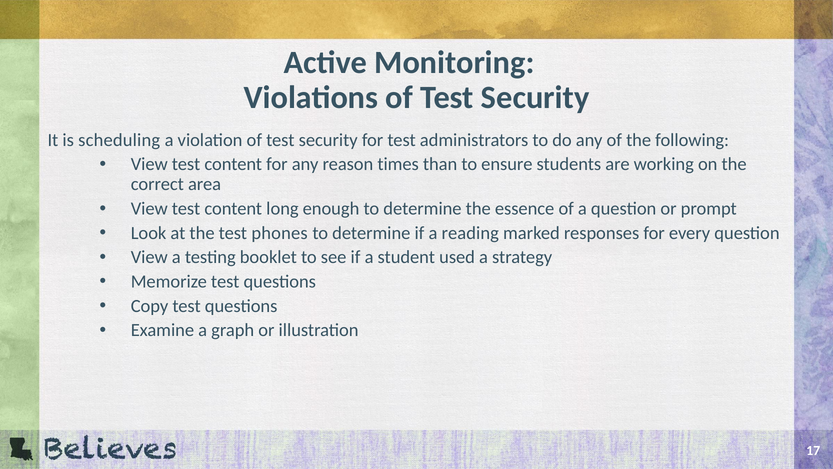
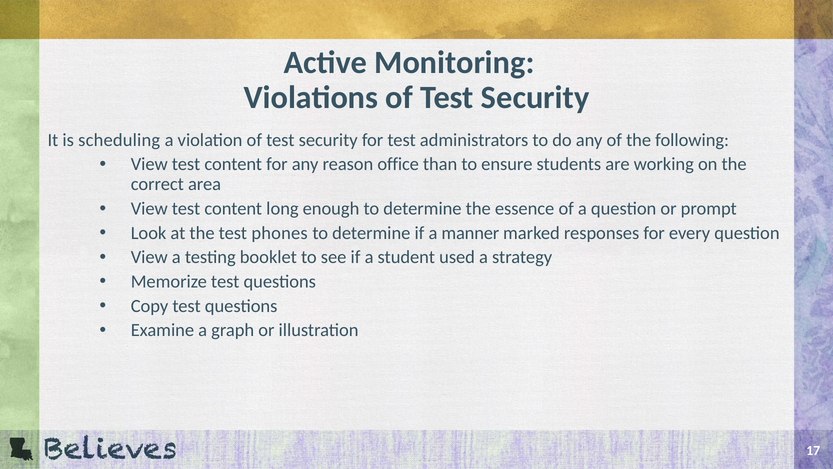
times: times -> office (398, 164)
reading: reading -> manner (470, 233)
